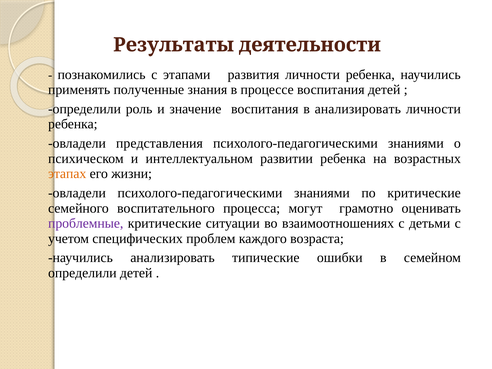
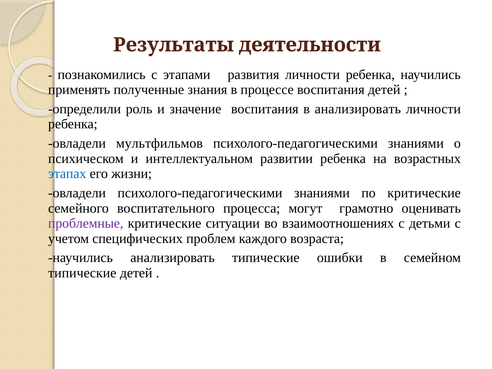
представления: представления -> мультфильмов (159, 143)
этапах colour: orange -> blue (67, 174)
определили: определили -> типические (82, 273)
